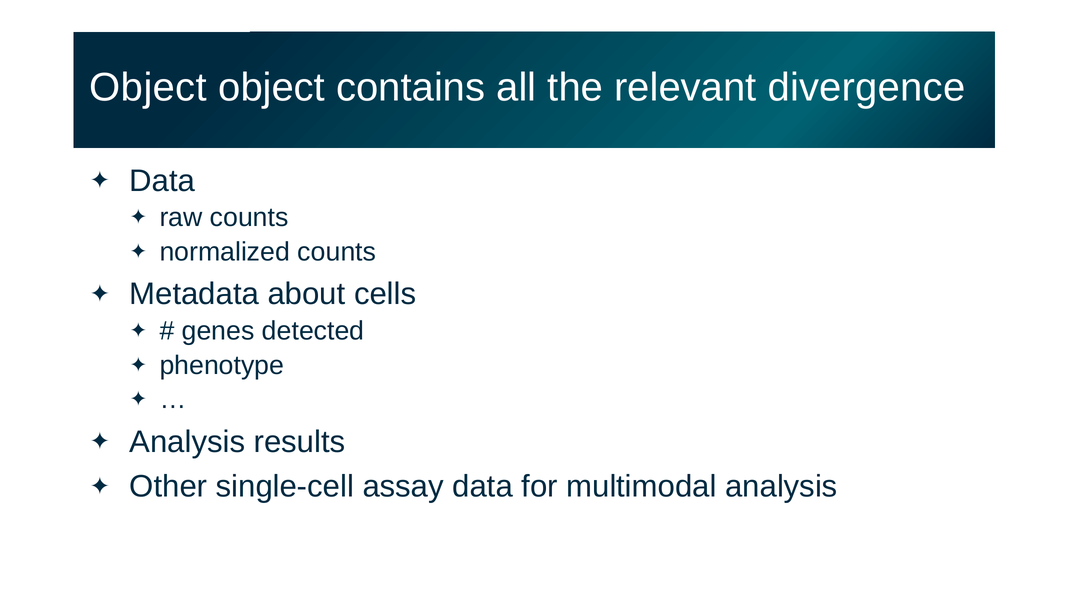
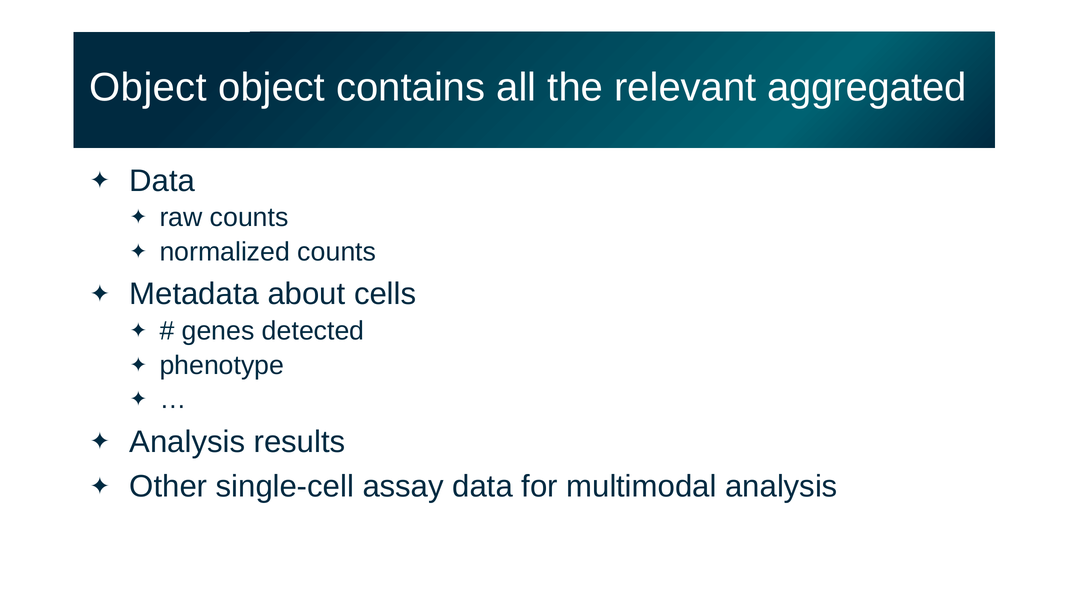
divergence: divergence -> aggregated (867, 88)
